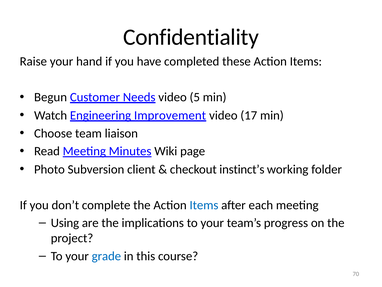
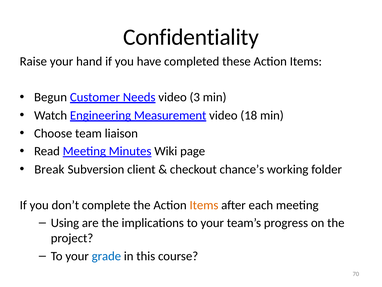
5: 5 -> 3 (195, 97)
Improvement: Improvement -> Measurement (170, 115)
17: 17 -> 18 (249, 115)
Photo: Photo -> Break (49, 169)
instinct’s: instinct’s -> chance’s (242, 169)
Items colour: blue -> orange (204, 205)
